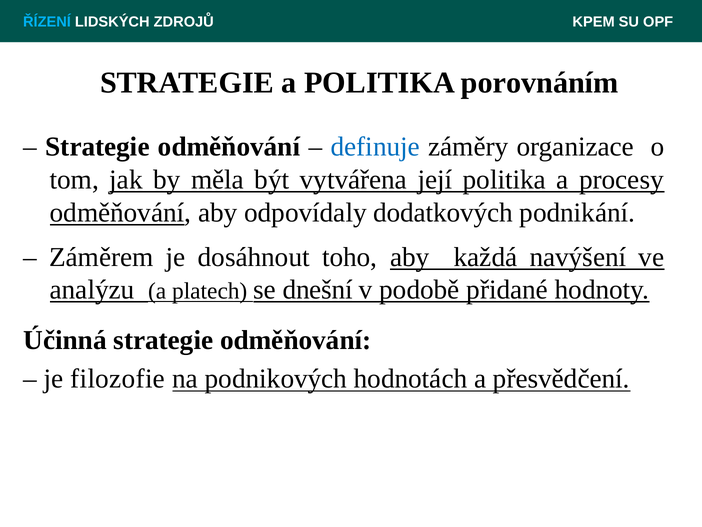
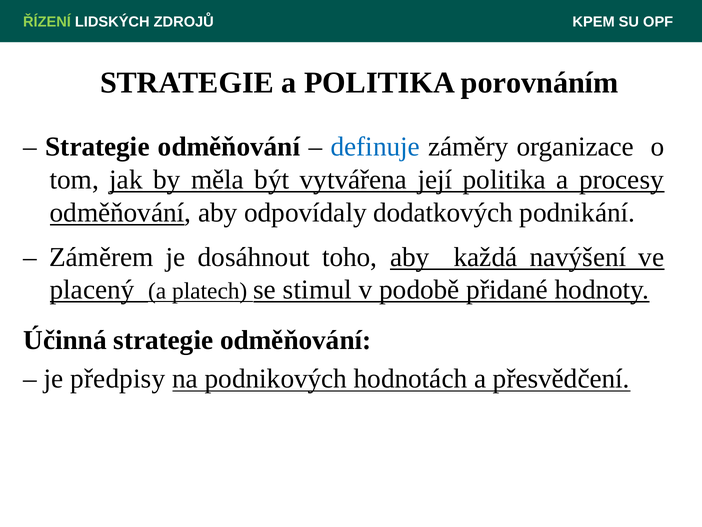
ŘÍZENÍ colour: light blue -> light green (47, 22)
analýzu: analýzu -> placený (92, 290)
dnešní: dnešní -> stimul (317, 290)
filozofie: filozofie -> předpisy (118, 379)
